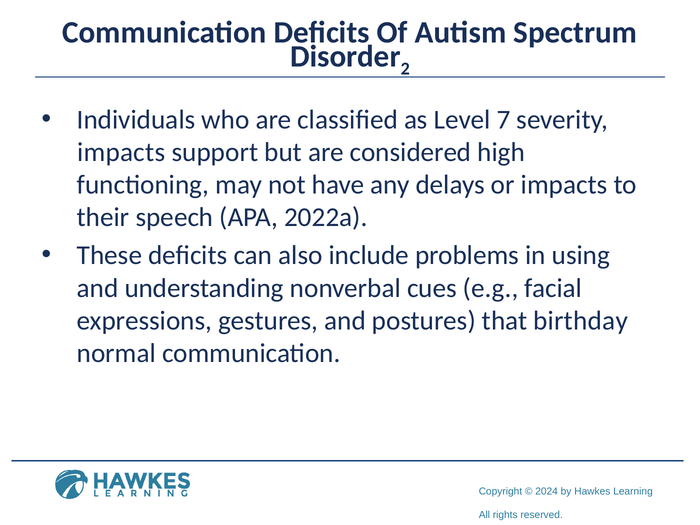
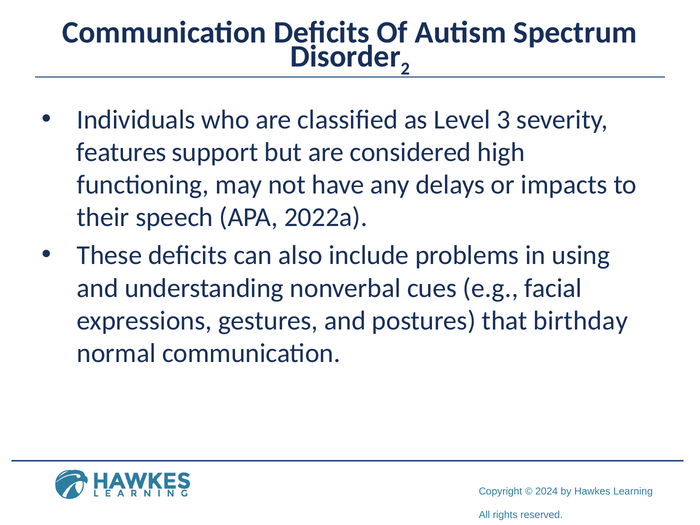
7: 7 -> 3 (503, 120)
impacts: impacts -> features (121, 152)
